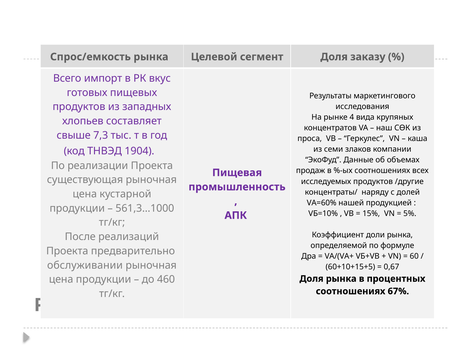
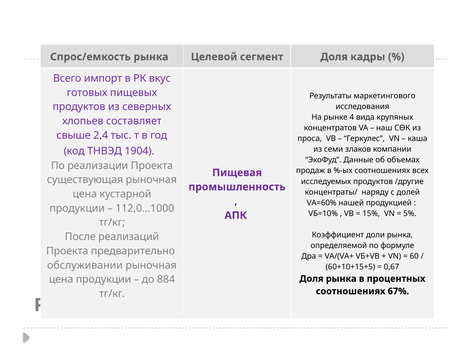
заказу: заказу -> кадры (368, 57)
западных: западных -> северных (147, 107)
7,3: 7,3 -> 2,4 (101, 135)
561,3…1000: 561,3…1000 -> 112,0…1000 (145, 208)
460: 460 -> 884 (166, 279)
